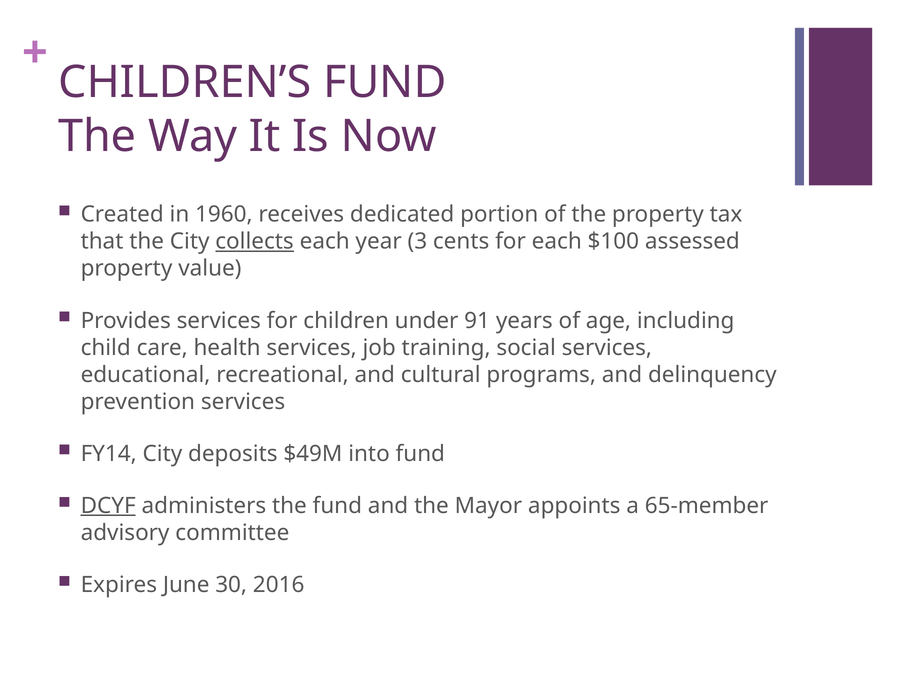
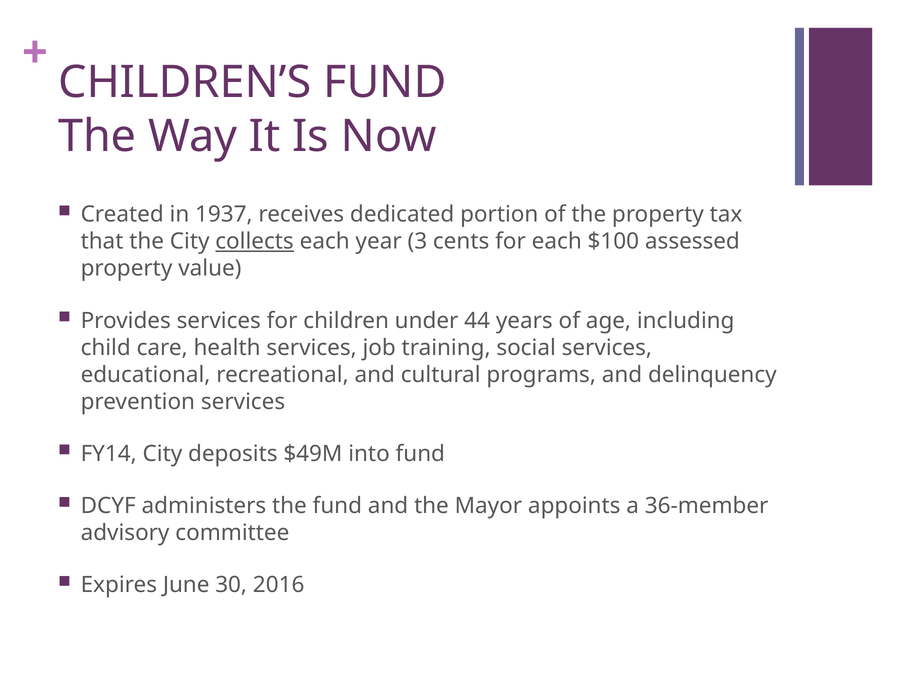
1960: 1960 -> 1937 (224, 215)
91: 91 -> 44 (477, 321)
DCYF underline: present -> none (108, 506)
65-member: 65-member -> 36-member (707, 506)
